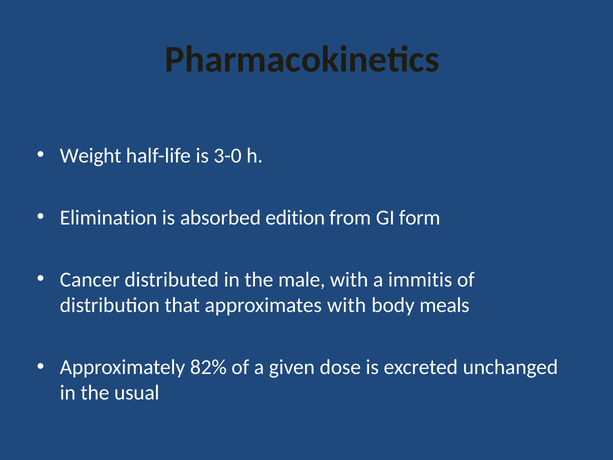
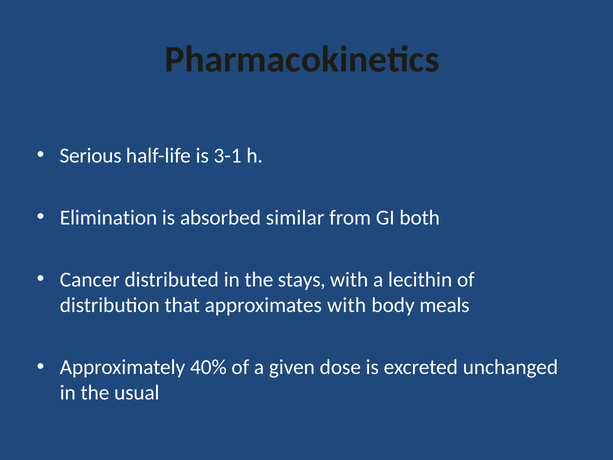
Weight: Weight -> Serious (91, 156)
3-0: 3-0 -> 3-1 (228, 156)
edition: edition -> similar (295, 218)
form: form -> both (420, 218)
male: male -> stays (302, 280)
immitis: immitis -> lecithin (420, 280)
82%: 82% -> 40% (208, 367)
